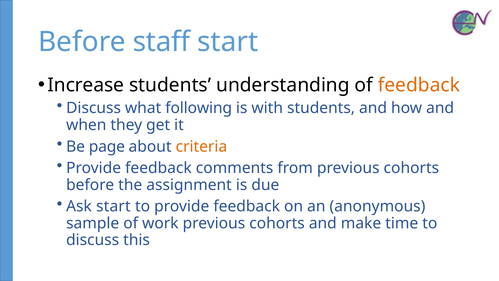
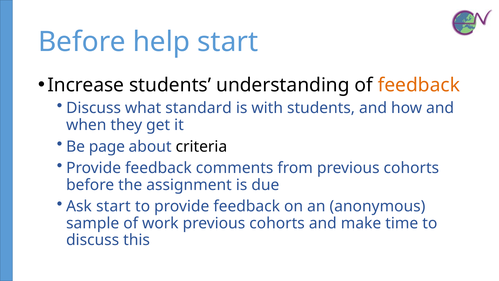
staff: staff -> help (161, 42)
following: following -> standard (199, 108)
criteria colour: orange -> black (201, 146)
